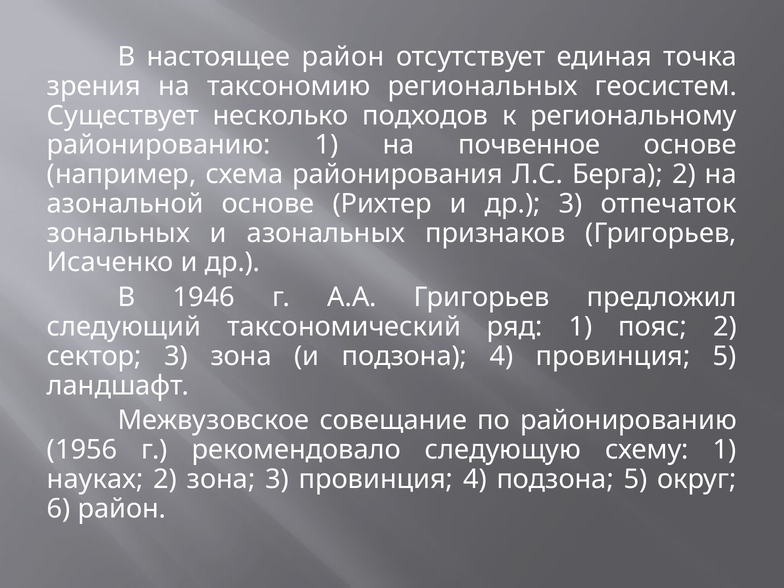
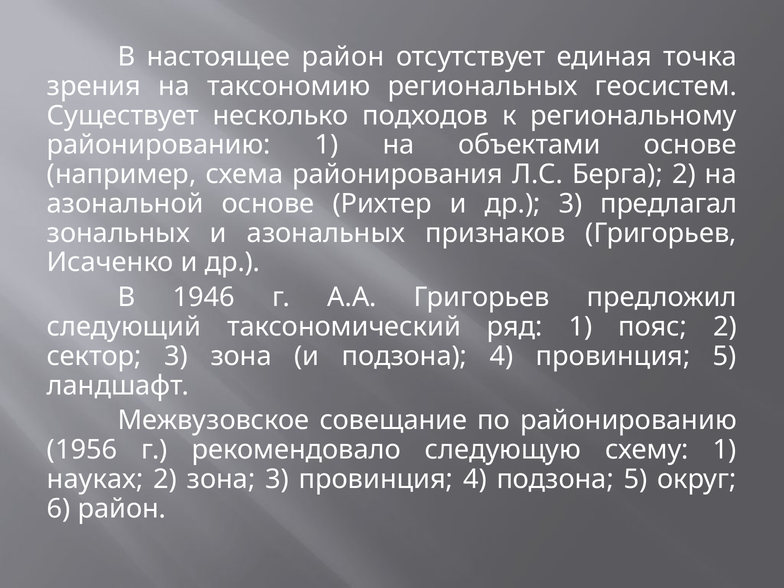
почвенное: почвенное -> объектами (529, 145)
отпечаток: отпечаток -> предлагал (669, 204)
